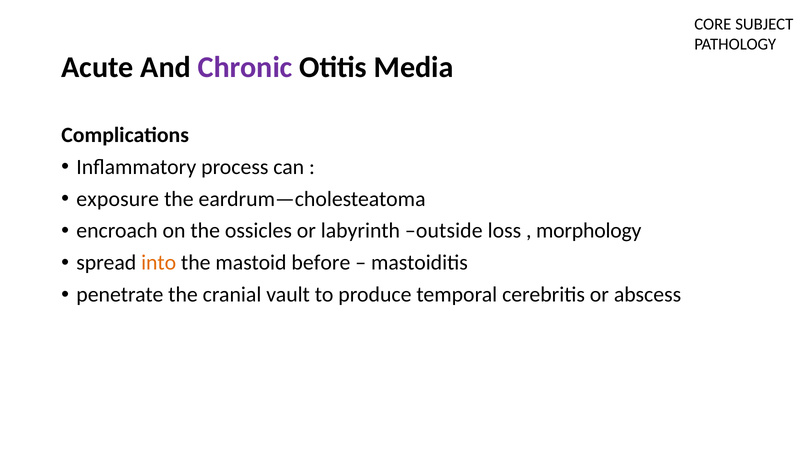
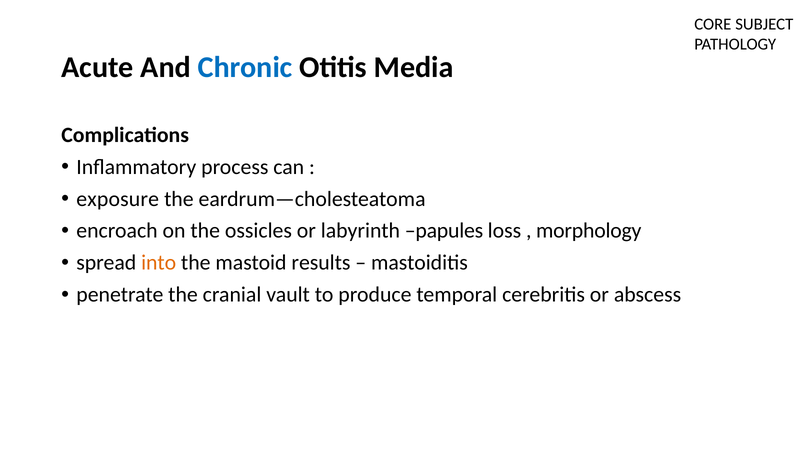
Chronic colour: purple -> blue (245, 68)
outside: outside -> papules (444, 231)
before: before -> results (321, 263)
